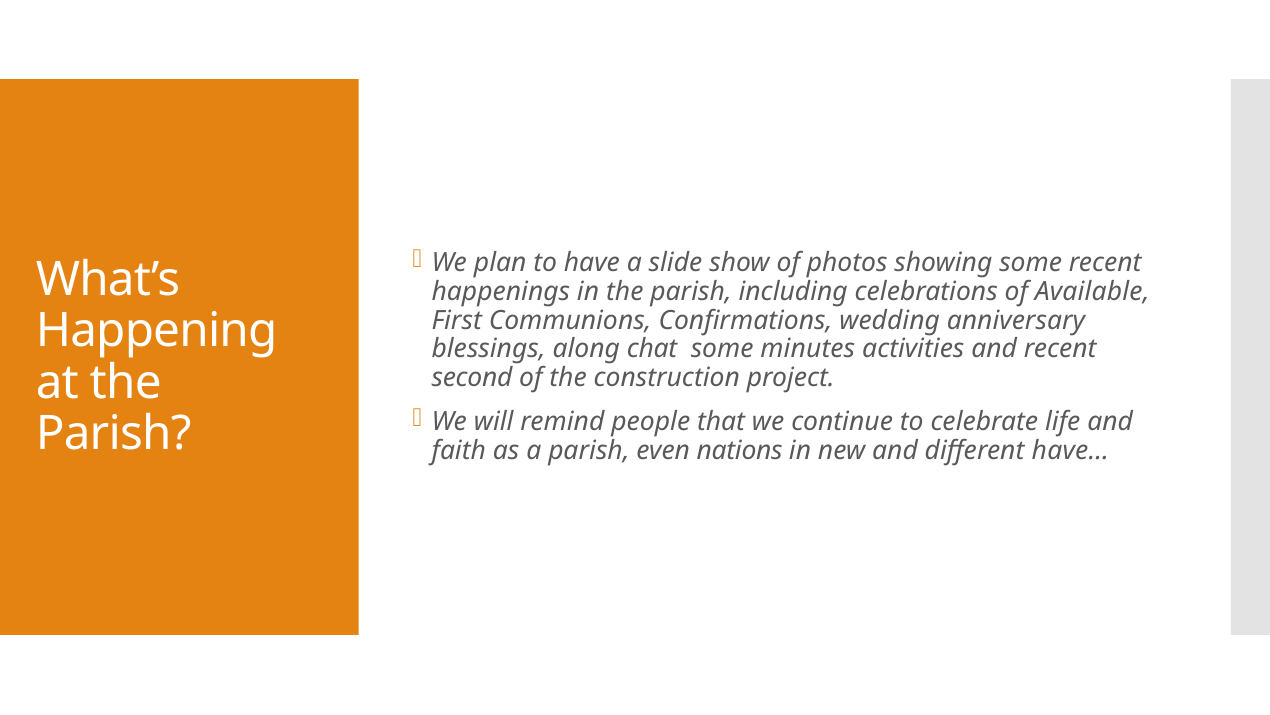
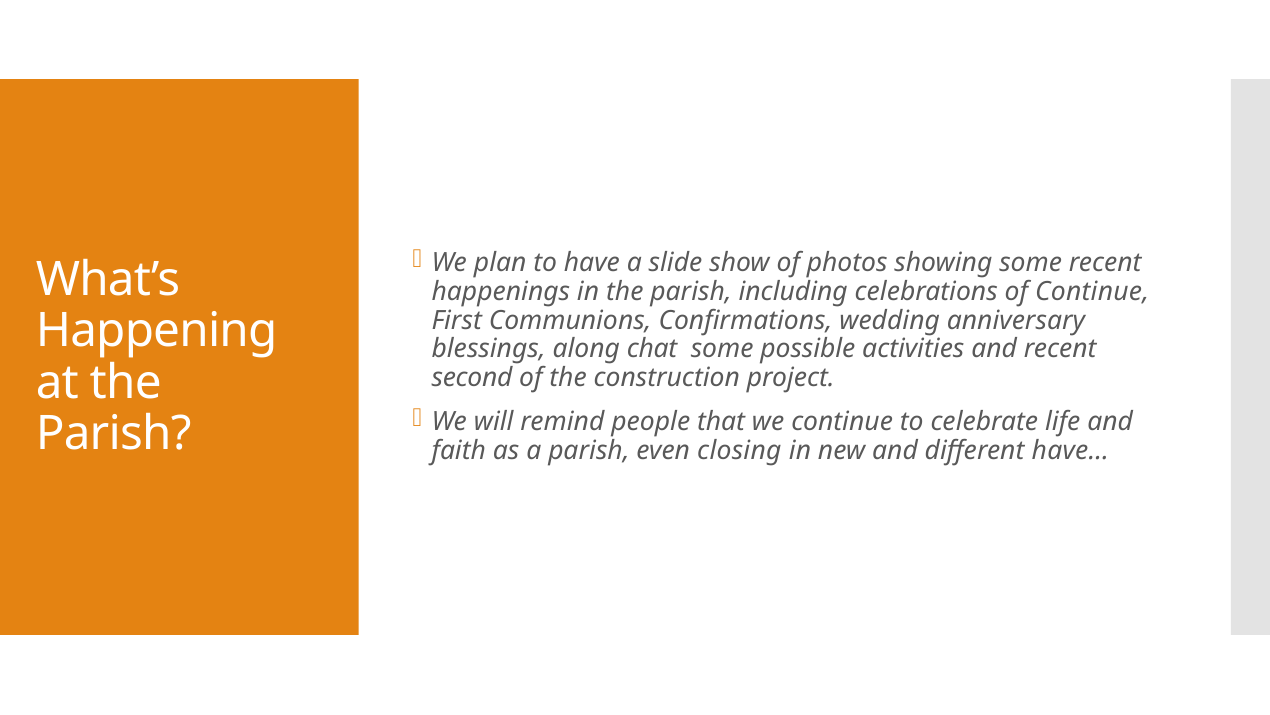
of Available: Available -> Continue (1092, 291)
minutes: minutes -> possible (808, 349)
nations: nations -> closing (739, 450)
